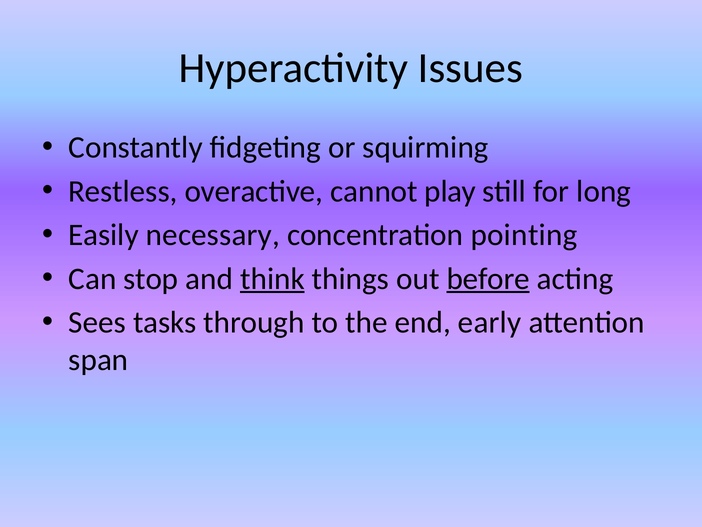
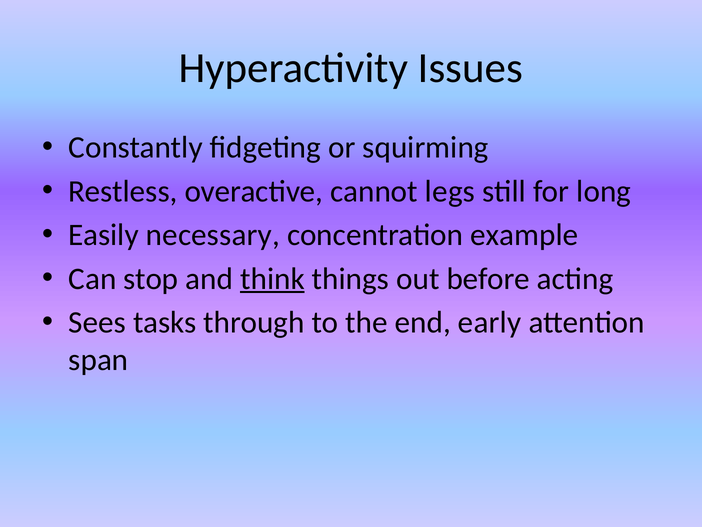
play: play -> legs (450, 191)
pointing: pointing -> example (524, 235)
before underline: present -> none (488, 278)
